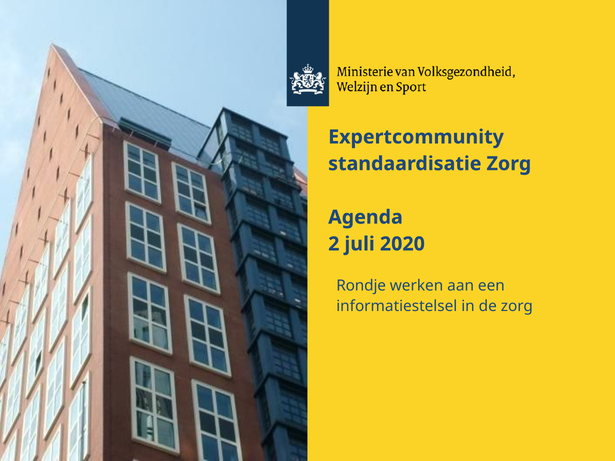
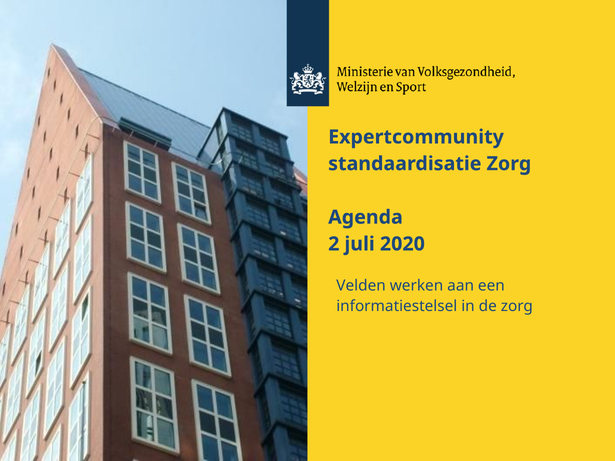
Rondje: Rondje -> Velden (361, 286)
